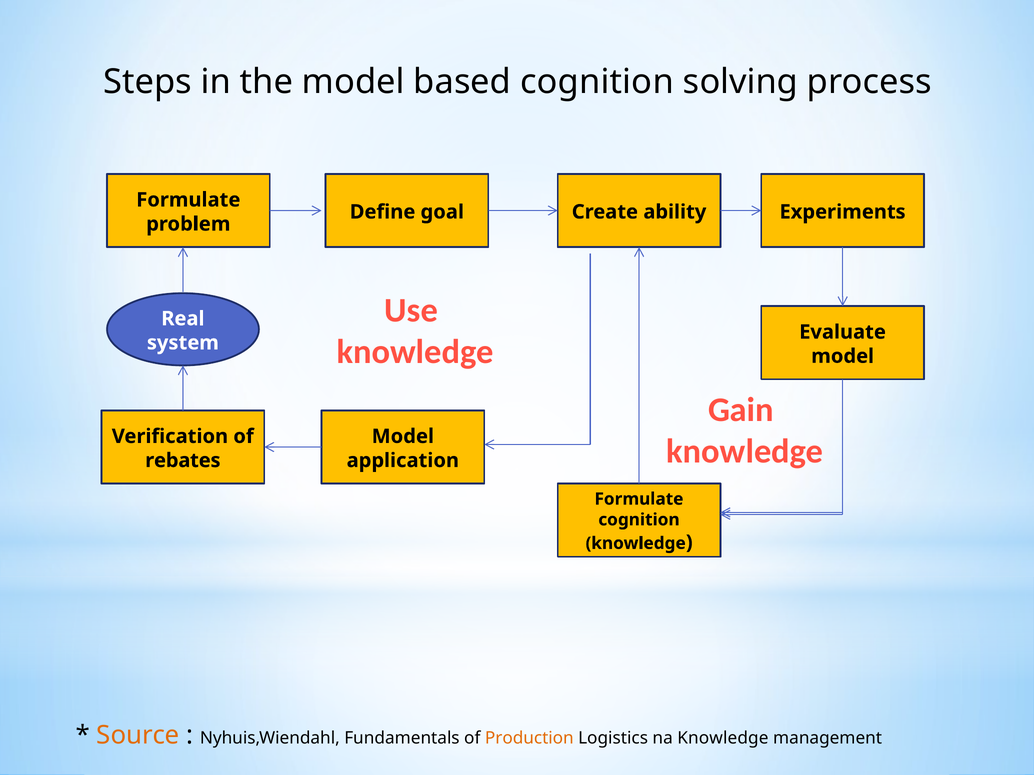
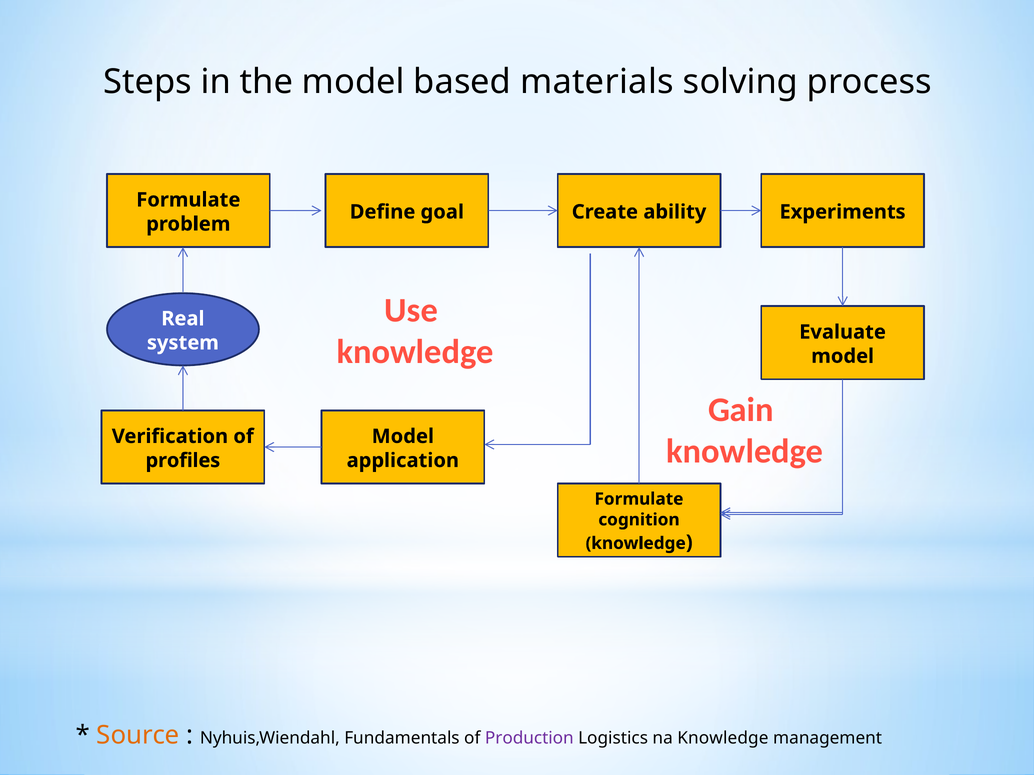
based cognition: cognition -> materials (597, 82)
rebates: rebates -> profiles (183, 461)
Production colour: orange -> purple (529, 739)
